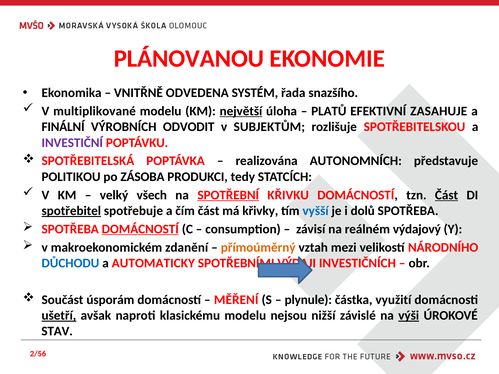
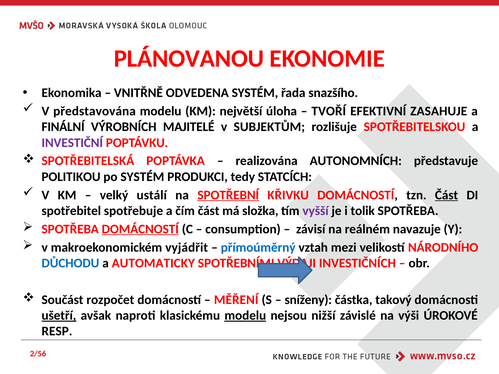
multiplikované: multiplikované -> představována (94, 111)
největší underline: present -> none (241, 111)
PLATŮ: PLATŮ -> TVOŘÍ (329, 111)
ODVODIT: ODVODIT -> MAJITELÉ (189, 127)
po ZÁSOBA: ZÁSOBA -> SYSTÉM (142, 177)
všech: všech -> ustálí (152, 195)
spotřebitel underline: present -> none (71, 211)
křivky: křivky -> složka (260, 211)
vyšší colour: blue -> purple (316, 211)
dolů: dolů -> tolik (363, 211)
výdajový: výdajový -> navazuje (417, 229)
zdanění: zdanění -> vyjádřit (187, 248)
přímoúměrný colour: orange -> blue (258, 248)
úsporám: úsporám -> rozpočet (110, 300)
plynule: plynule -> sníženy (308, 300)
využití: využití -> takový (393, 300)
modelu underline: none -> present (245, 316)
výši underline: present -> none (409, 316)
STAV: STAV -> RESP (57, 331)
